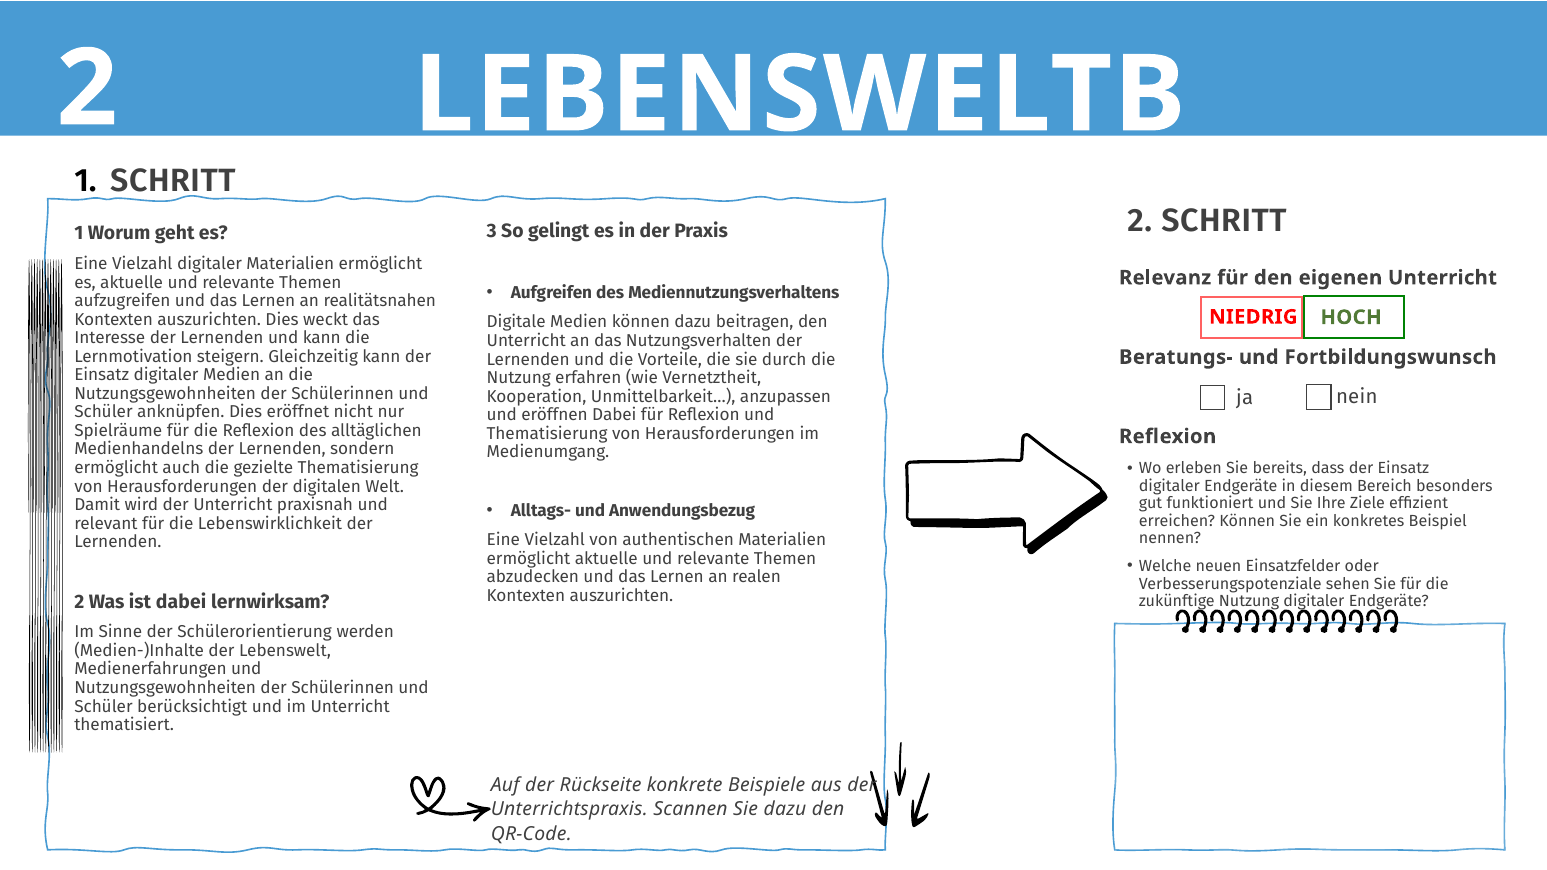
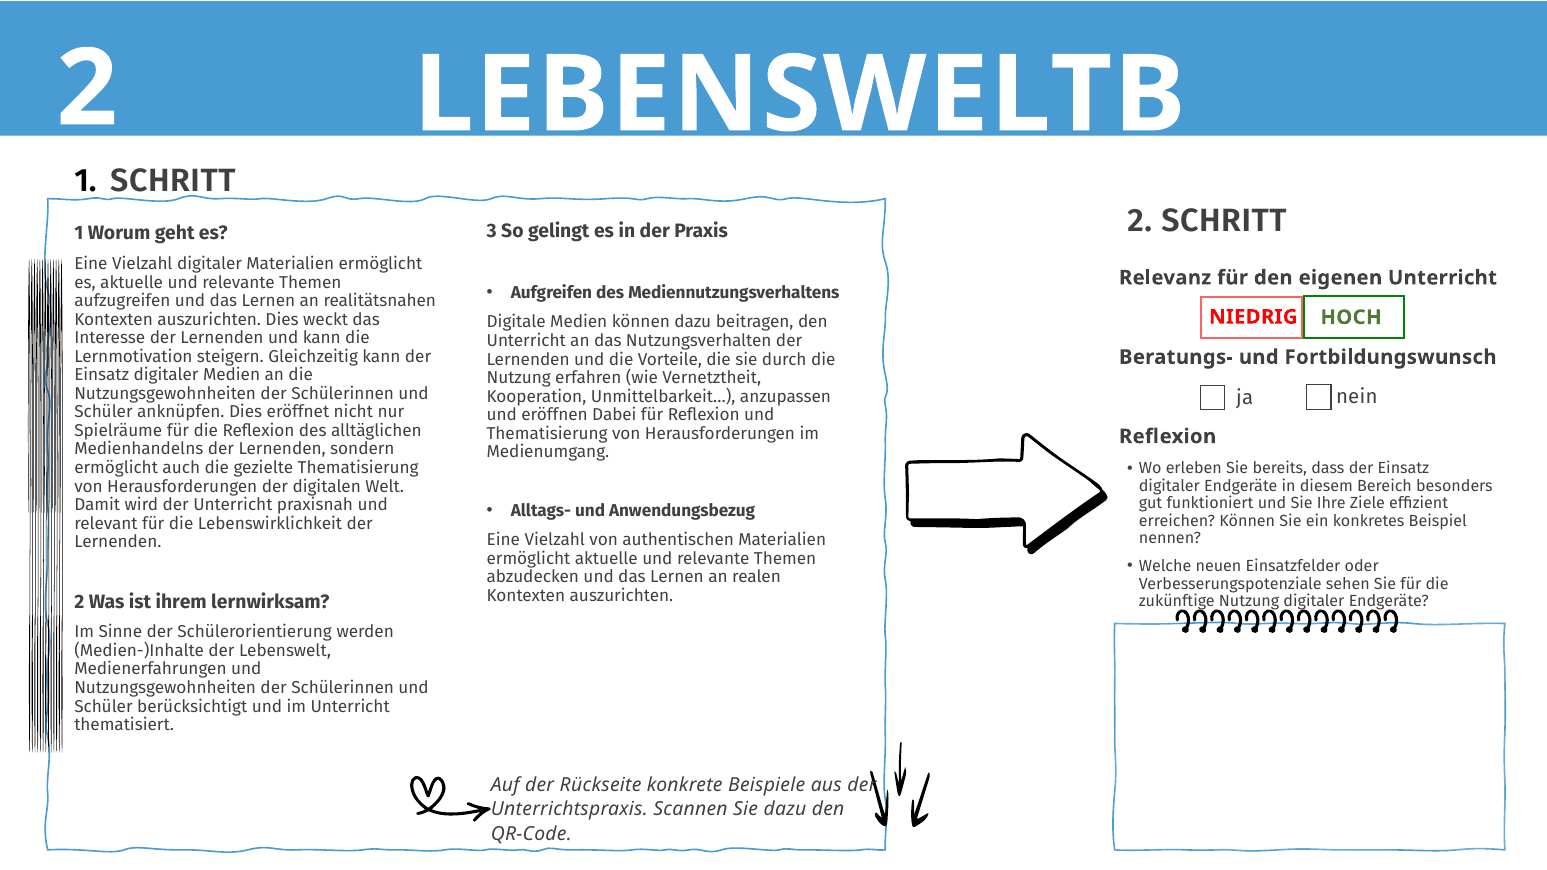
ist dabei: dabei -> ihrem (181, 602)
